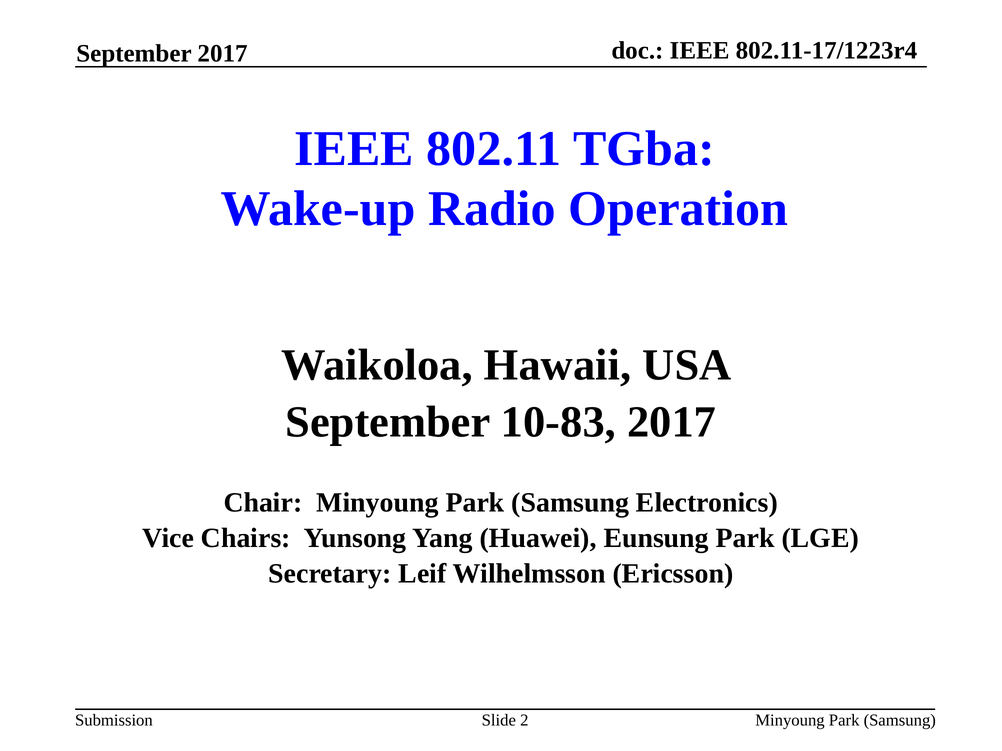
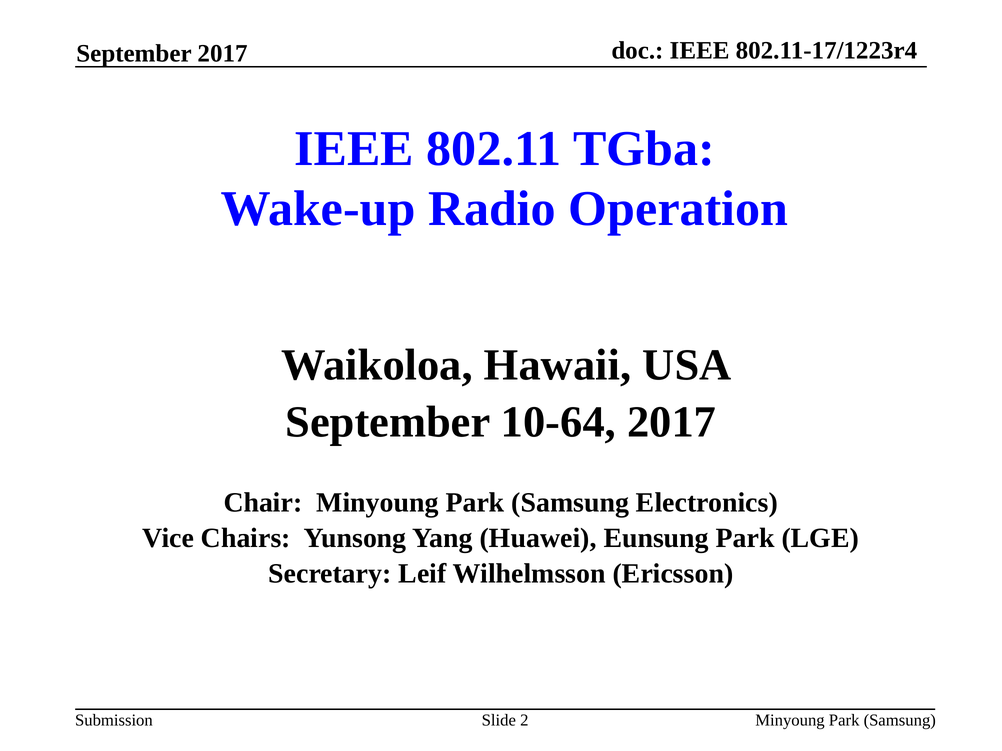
10-83: 10-83 -> 10-64 (558, 422)
